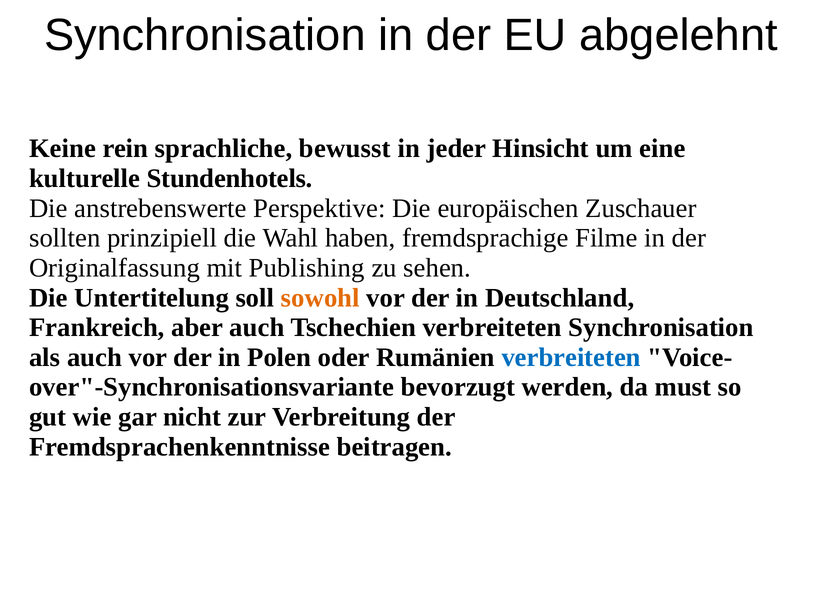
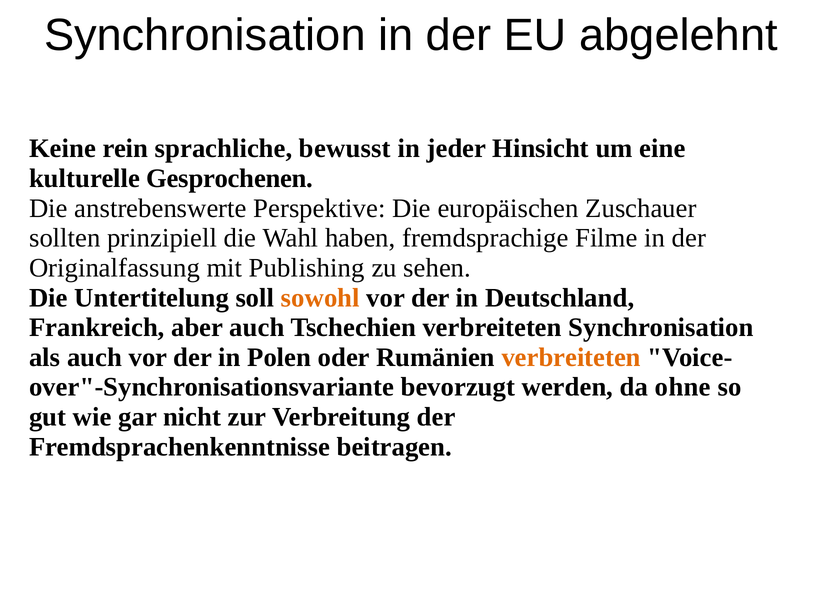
Stundenhotels: Stundenhotels -> Gesprochenen (230, 178)
verbreiteten colour: blue -> orange (571, 357)
must: must -> ohne (683, 387)
